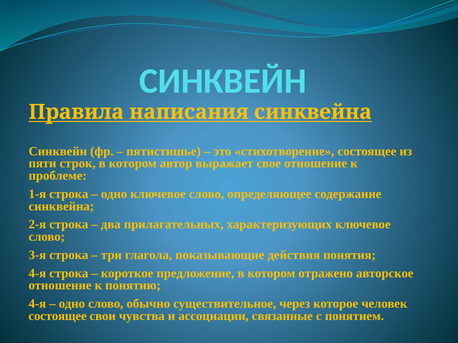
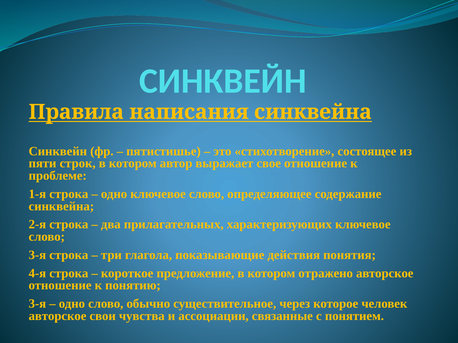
4-я: 4-я -> 3-я (37, 304)
состоящее: состоящее -> авторское (58, 316)
